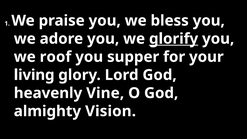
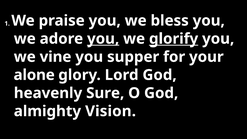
you underline: none -> present (103, 39)
roof: roof -> vine (56, 57)
living: living -> alone (34, 75)
Vine: Vine -> Sure (105, 93)
